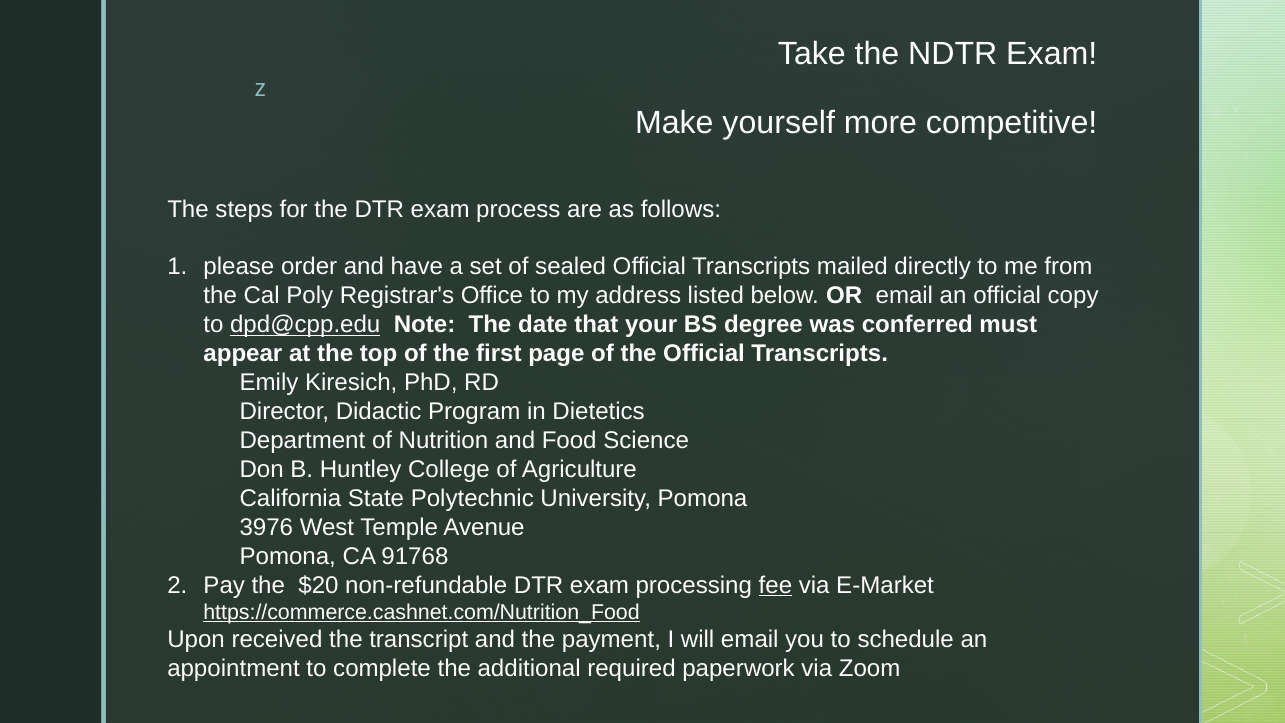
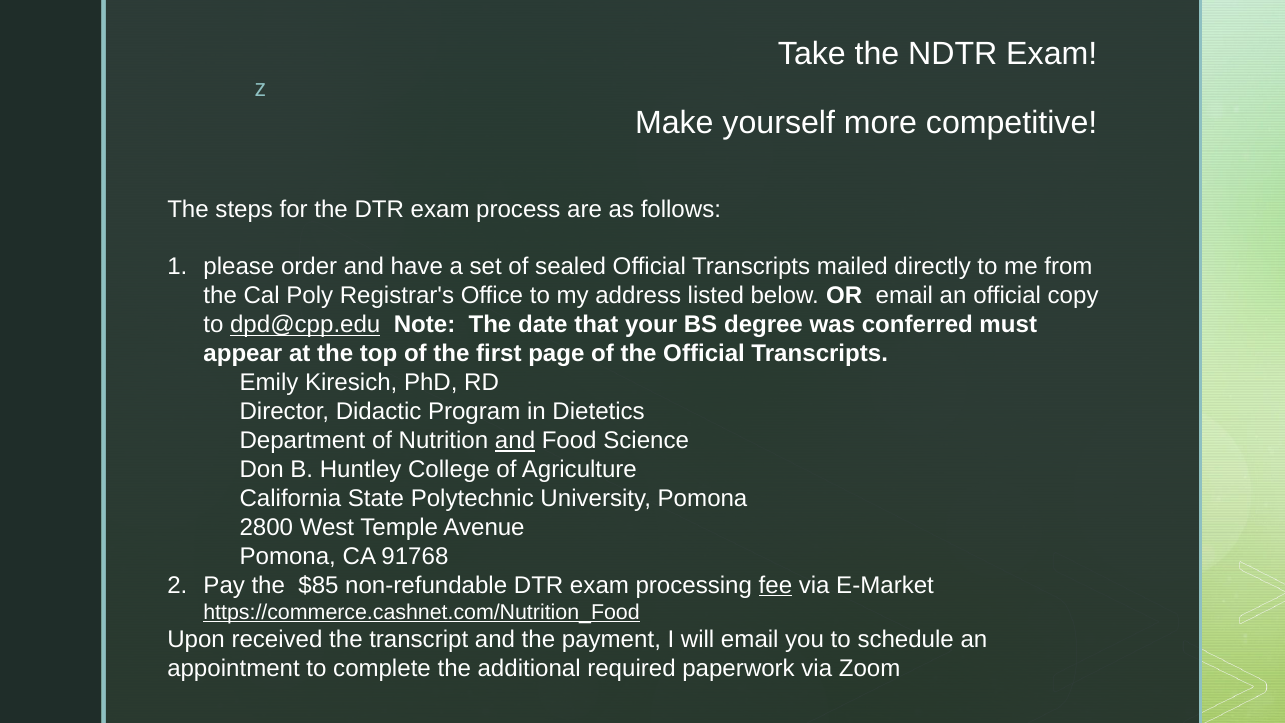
and underline: none -> present (515, 440)
3976: 3976 -> 2800 (266, 527)
$20: $20 -> $85 (318, 585)
